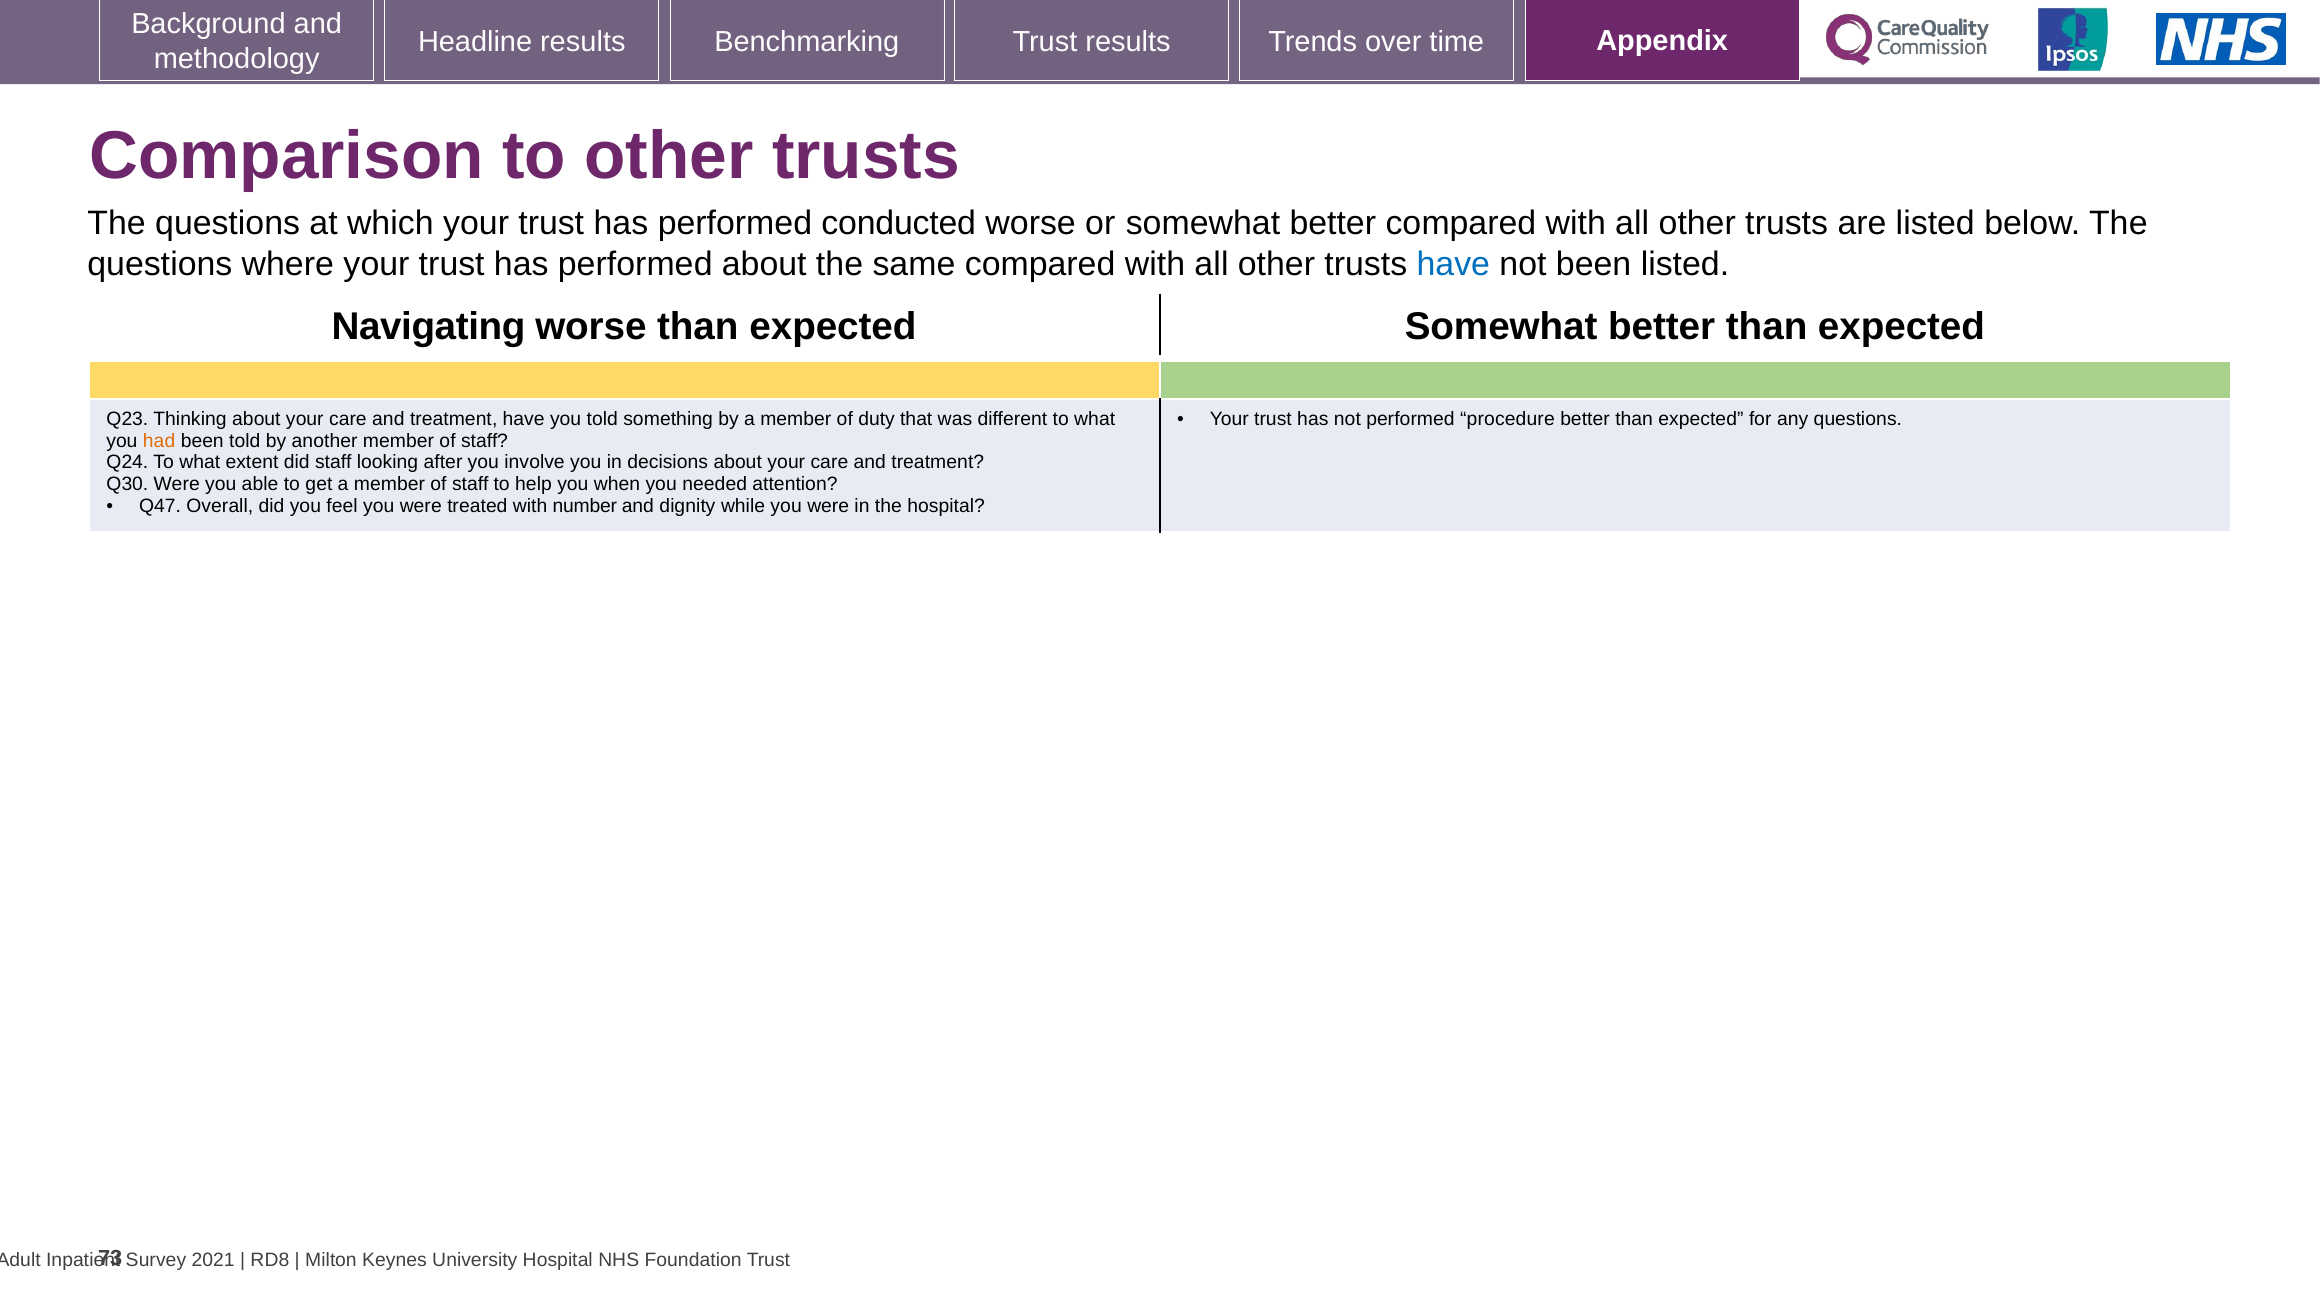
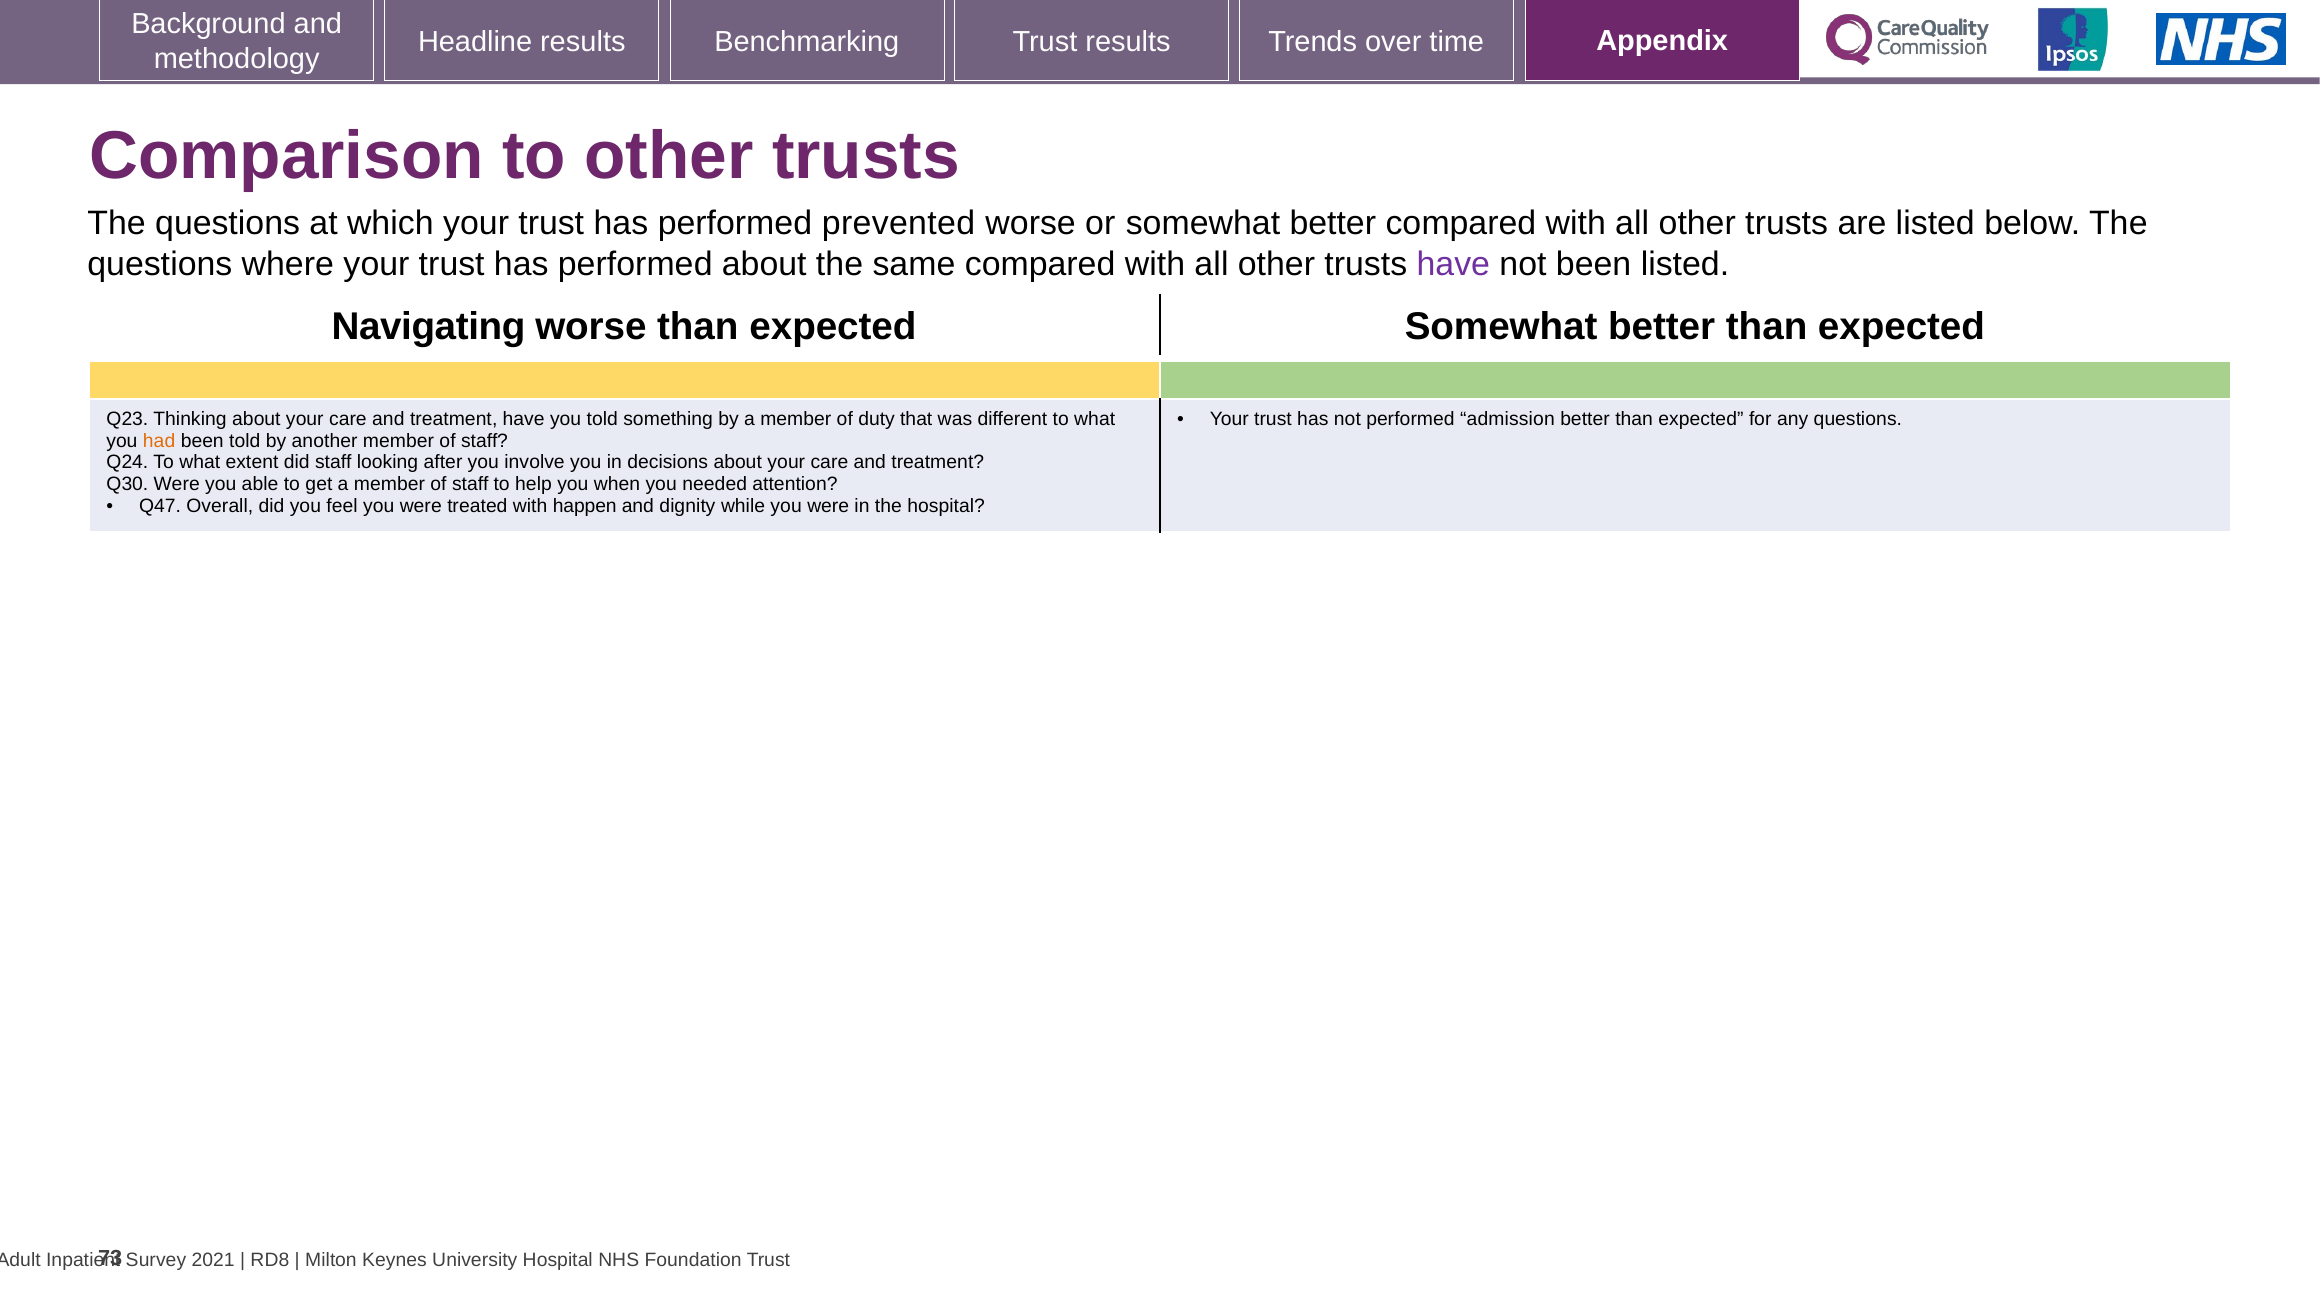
conducted: conducted -> prevented (898, 223)
have colour: blue -> purple (1453, 264)
procedure: procedure -> admission (1507, 419)
number: number -> happen (585, 506)
